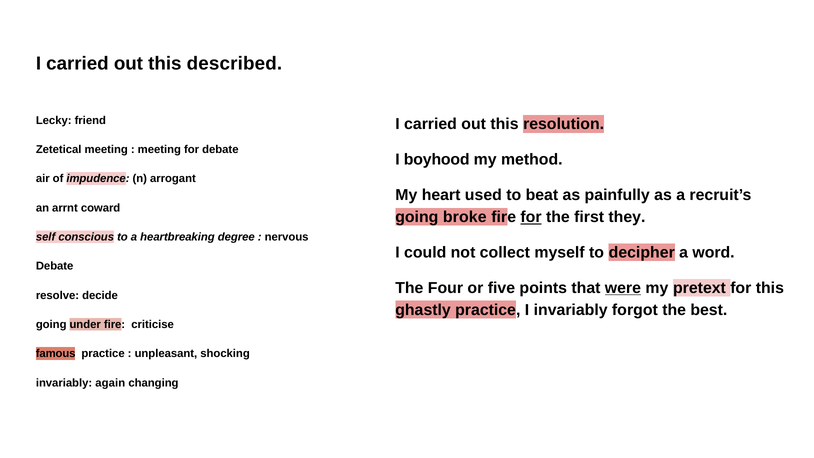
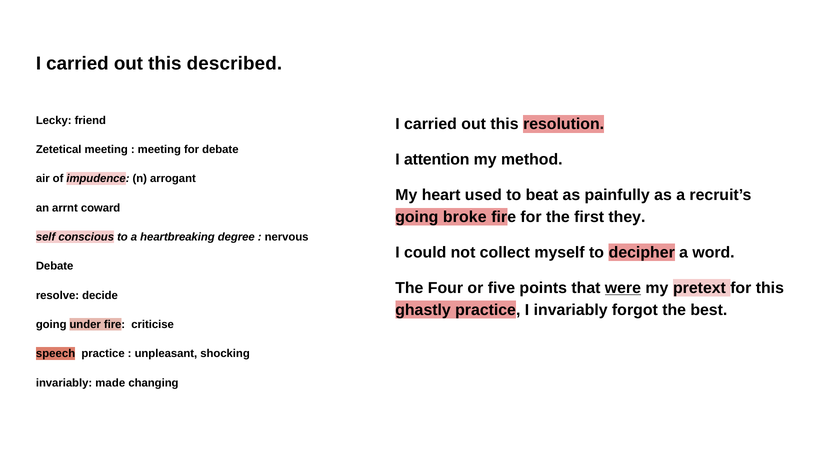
boyhood: boyhood -> attention (437, 160)
for underline: present -> none (531, 217)
famous: famous -> speech (56, 354)
again: again -> made (110, 383)
